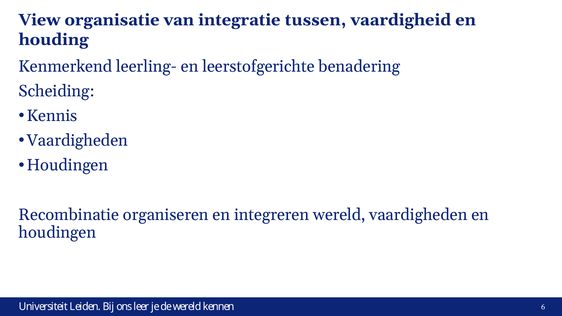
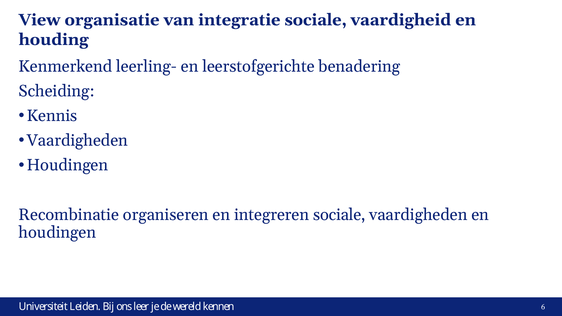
integratie tussen: tussen -> sociale (316, 20)
integreren wereld: wereld -> sociale (339, 215)
